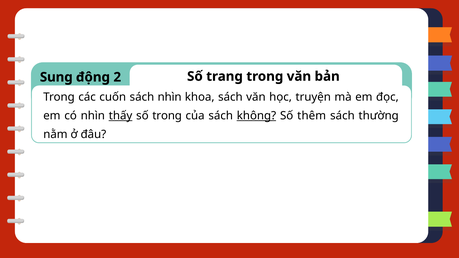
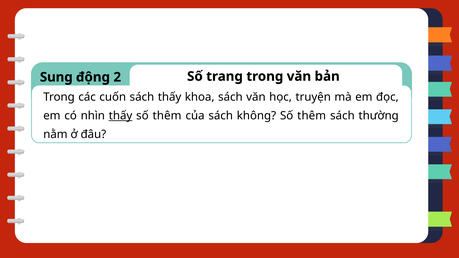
sách nhìn: nhìn -> thấy (170, 97)
trong: trong -> thêm (167, 116)
không underline: present -> none (256, 116)
